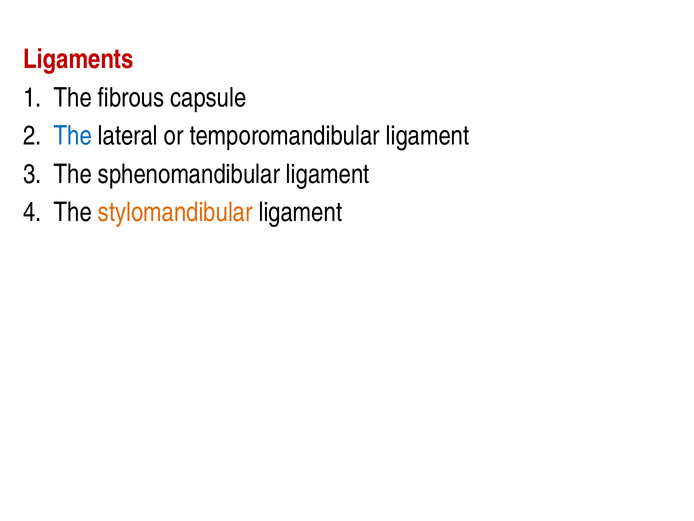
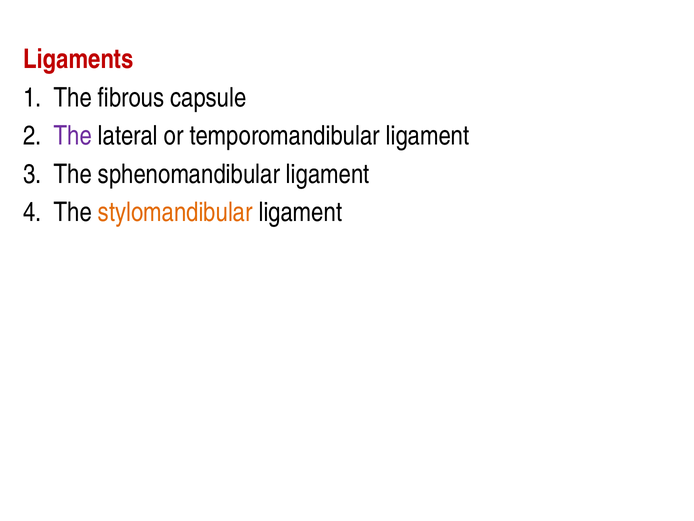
The colour: blue -> purple (73, 136)
